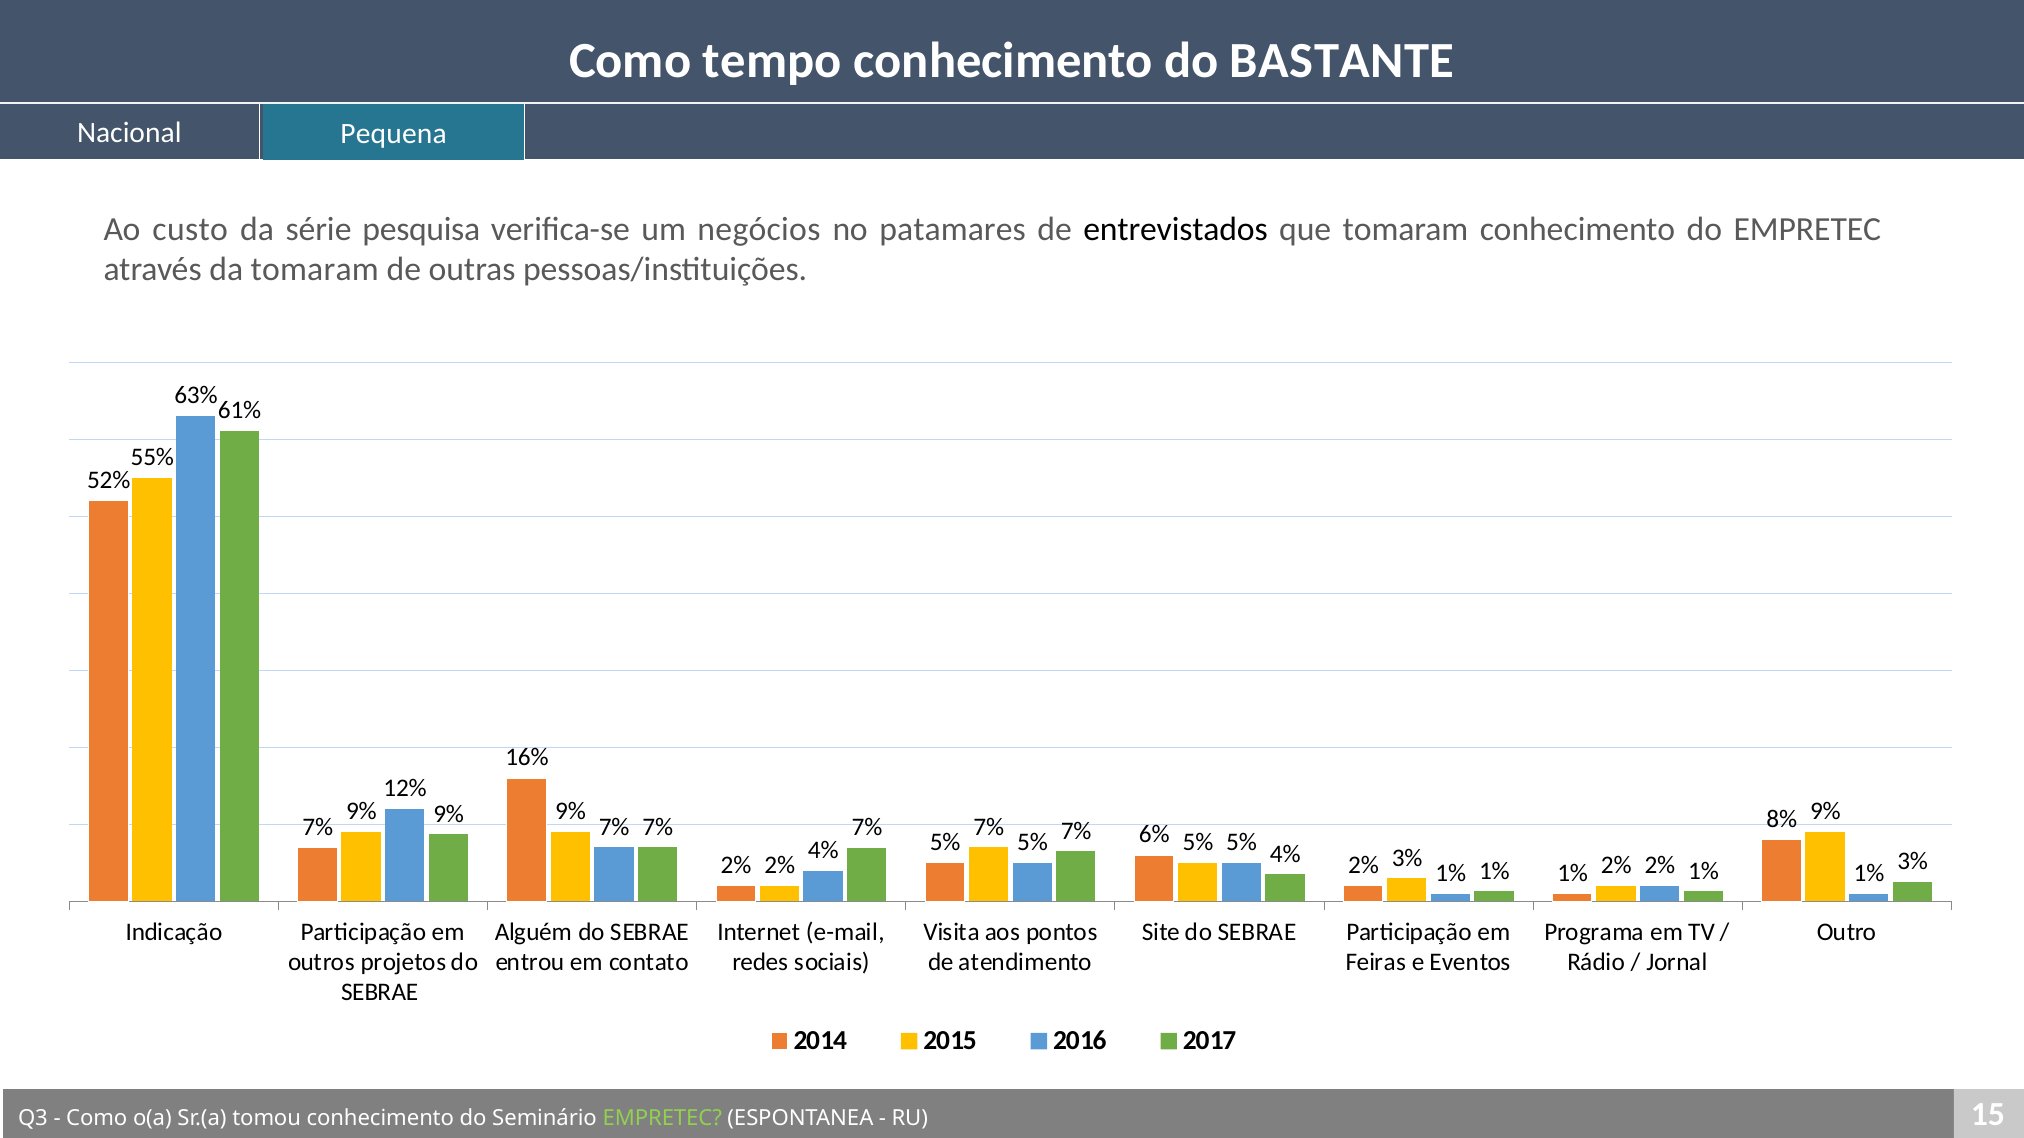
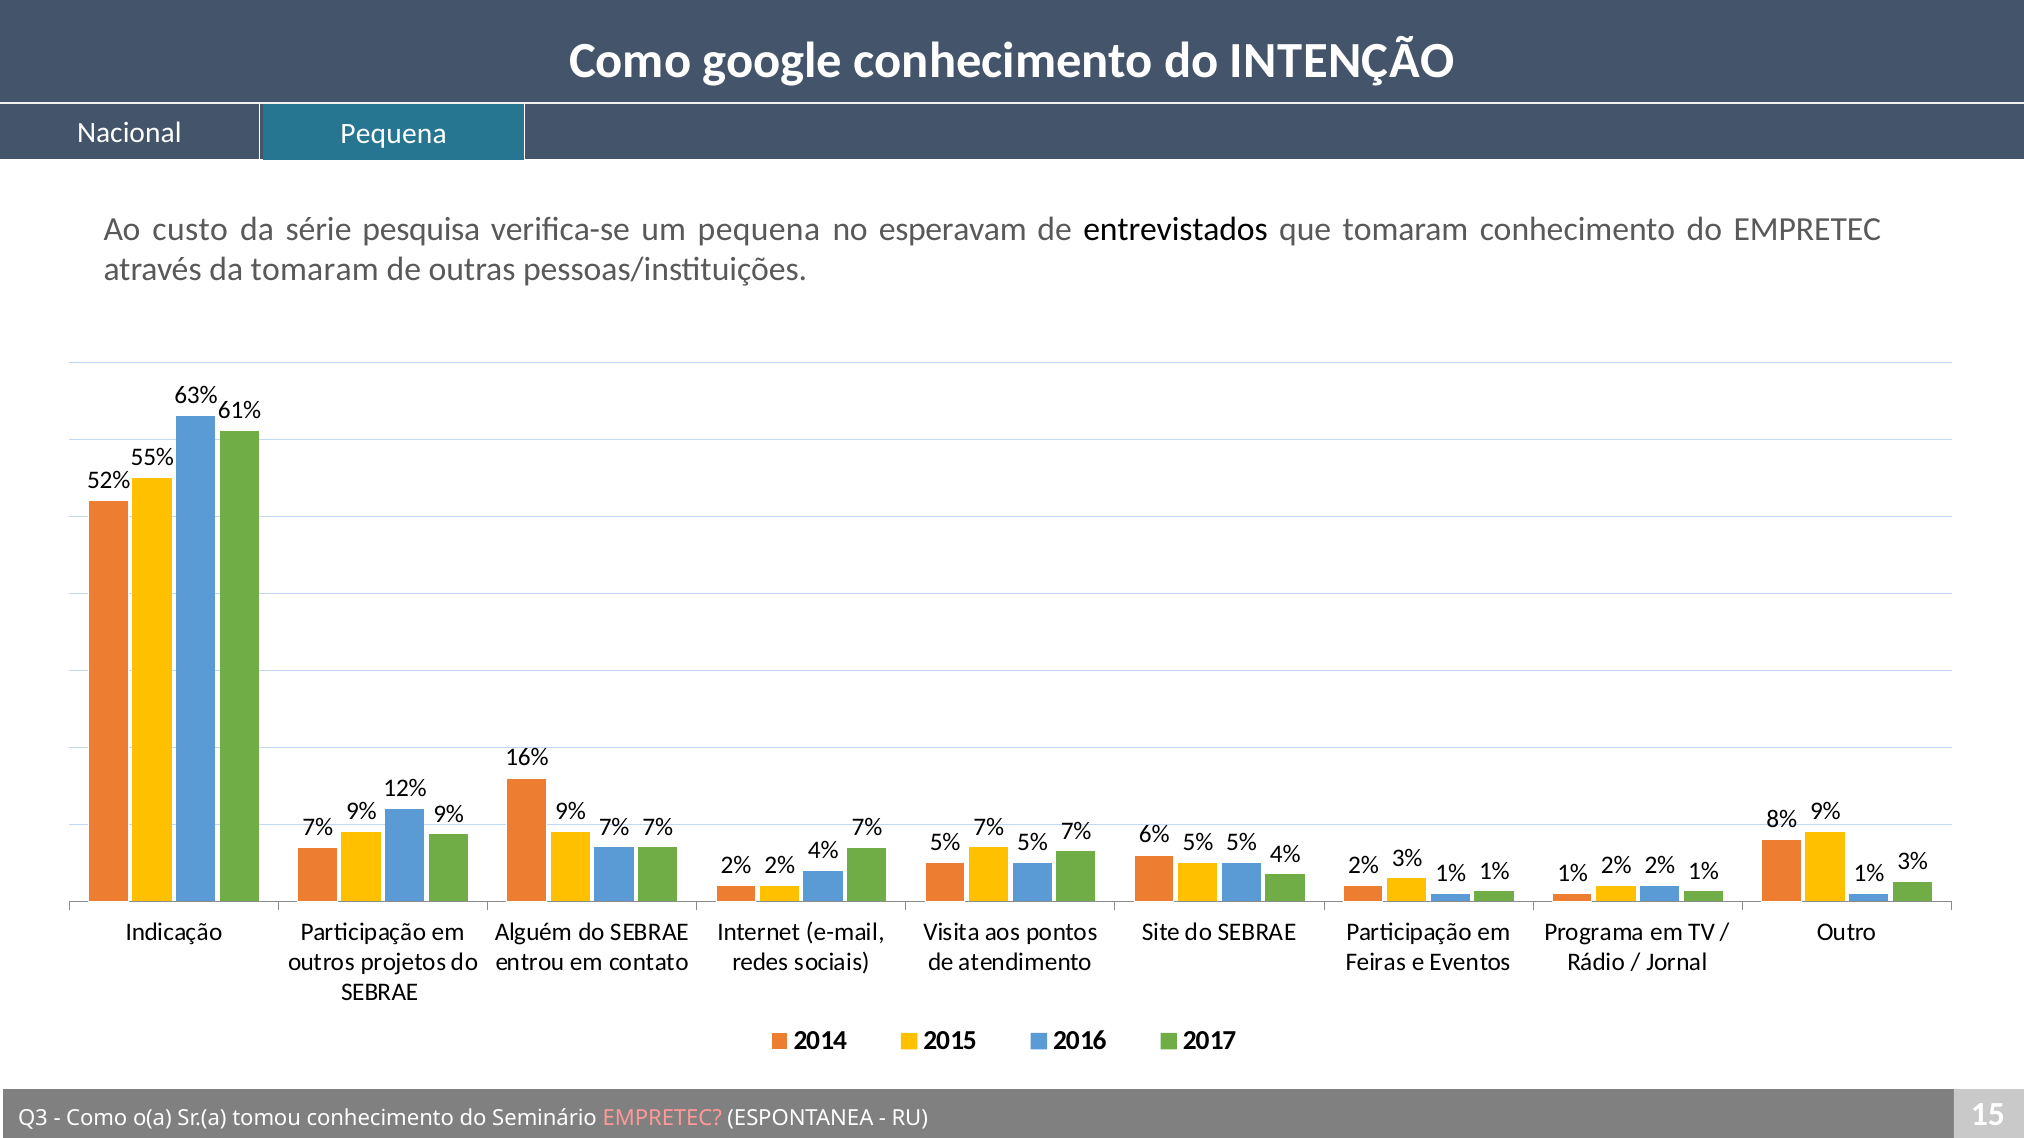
tempo: tempo -> google (772, 60)
BASTANTE: BASTANTE -> INTENÇÃO (1342, 60)
um negócios: negócios -> pequena (759, 229)
patamares: patamares -> esperavam (953, 229)
EMPRETEC colour: light green -> pink (662, 1119)
